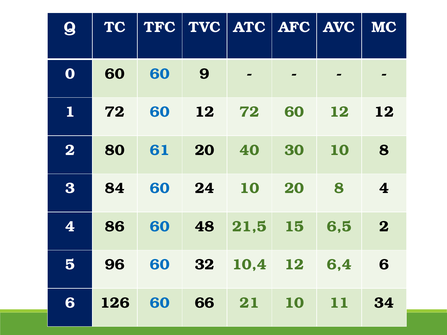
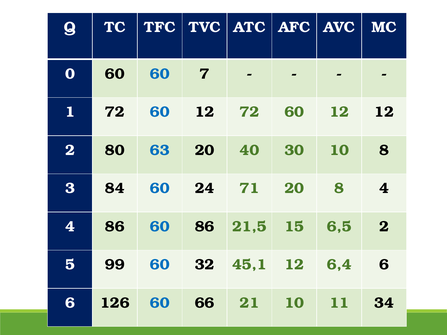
9: 9 -> 7 (205, 74)
61: 61 -> 63 (160, 150)
24 10: 10 -> 71 (249, 188)
60 48: 48 -> 86 (205, 227)
96: 96 -> 99 (115, 265)
10,4: 10,4 -> 45,1 (249, 265)
